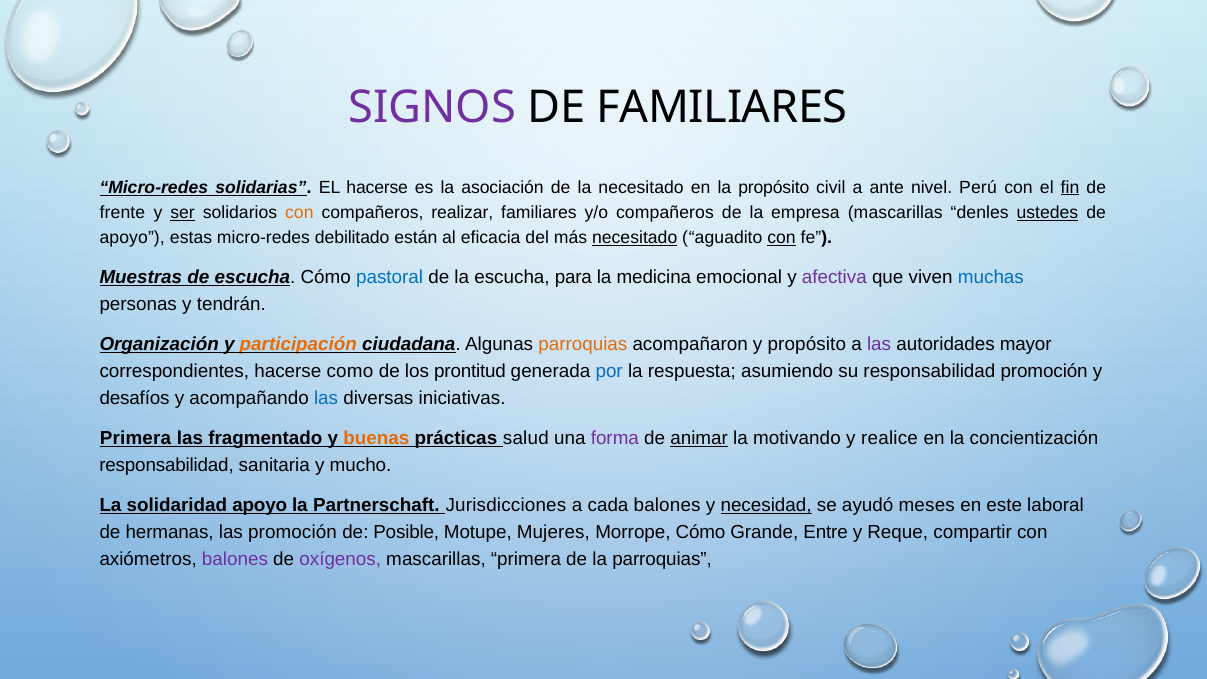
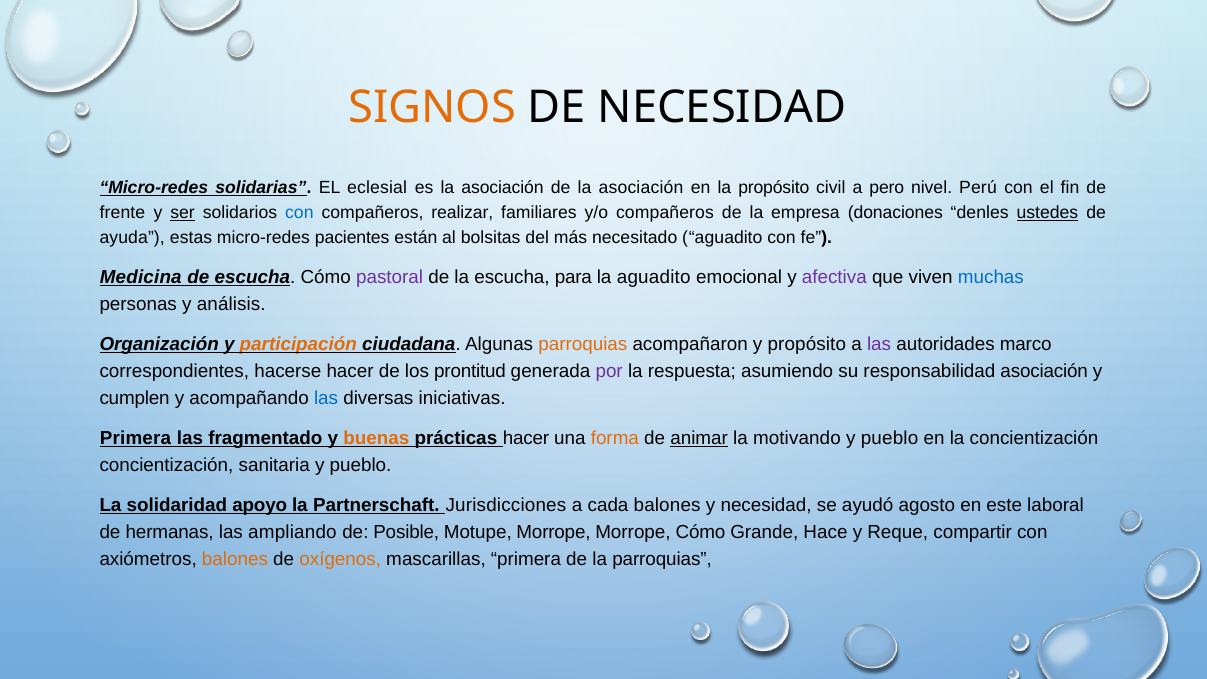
SIGNOS colour: purple -> orange (432, 107)
DE FAMILIARES: FAMILIARES -> NECESIDAD (722, 107)
EL hacerse: hacerse -> eclesial (377, 187)
de la necesitado: necesitado -> asociación (641, 187)
ante: ante -> pero (887, 187)
fin underline: present -> none (1070, 187)
con colour: orange -> blue (299, 213)
empresa mascarillas: mascarillas -> donaciones (895, 213)
apoyo: apoyo -> ayuda (132, 238)
debilitado: debilitado -> pacientes (352, 238)
eficacia: eficacia -> bolsitas (491, 238)
necesitado underline: present -> none (635, 238)
con underline: present -> none (781, 238)
Muestras: Muestras -> Medicina (141, 277)
pastoral colour: blue -> purple (390, 277)
la medicina: medicina -> aguadito (654, 277)
tendrán: tendrán -> análisis (231, 304)
mayor: mayor -> marco (1026, 344)
hacerse como: como -> hacer (350, 371)
por colour: blue -> purple (609, 371)
responsabilidad promoción: promoción -> asociación (1044, 371)
desafíos: desafíos -> cumplen (135, 398)
prácticas salud: salud -> hacer (526, 438)
forma colour: purple -> orange (615, 438)
realice: realice -> pueblo (890, 438)
responsabilidad: responsabilidad -> concientización (166, 465)
sanitaria y mucho: mucho -> pueblo (361, 465)
necesidad underline: present -> none (766, 505)
meses: meses -> agosto (927, 505)
las promoción: promoción -> ampliando (292, 532)
Motupe Mujeres: Mujeres -> Morrope (554, 532)
Entre: Entre -> Hace (826, 532)
balones colour: purple -> orange (235, 559)
oxígenos colour: purple -> orange (340, 559)
